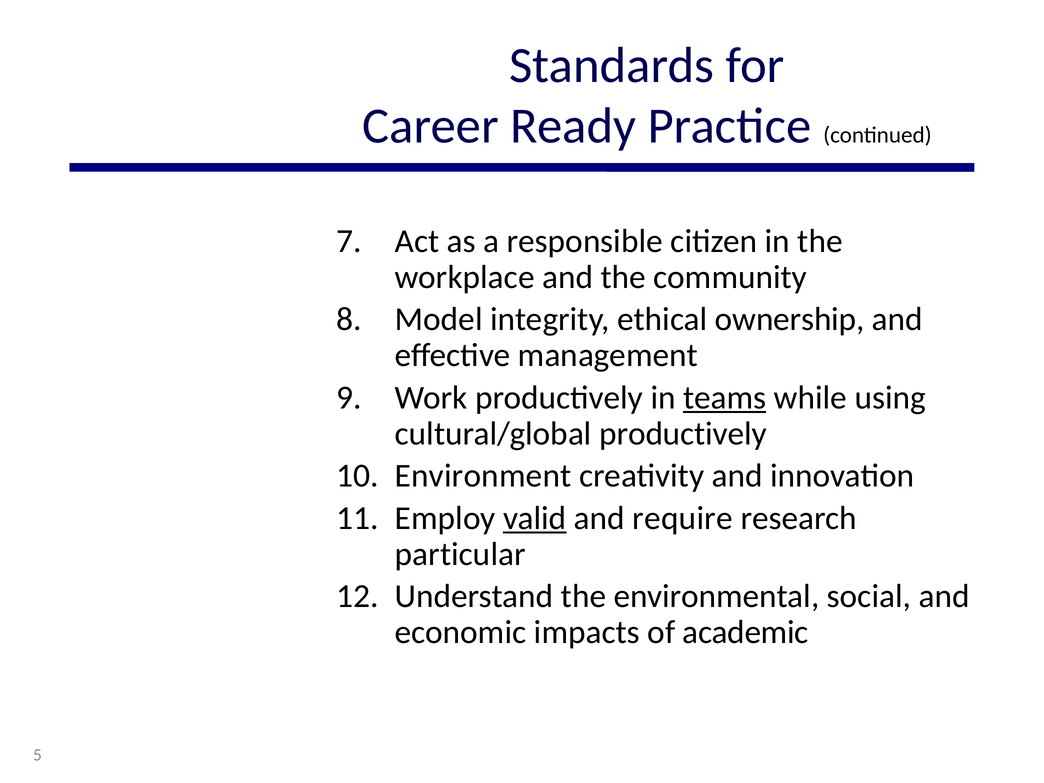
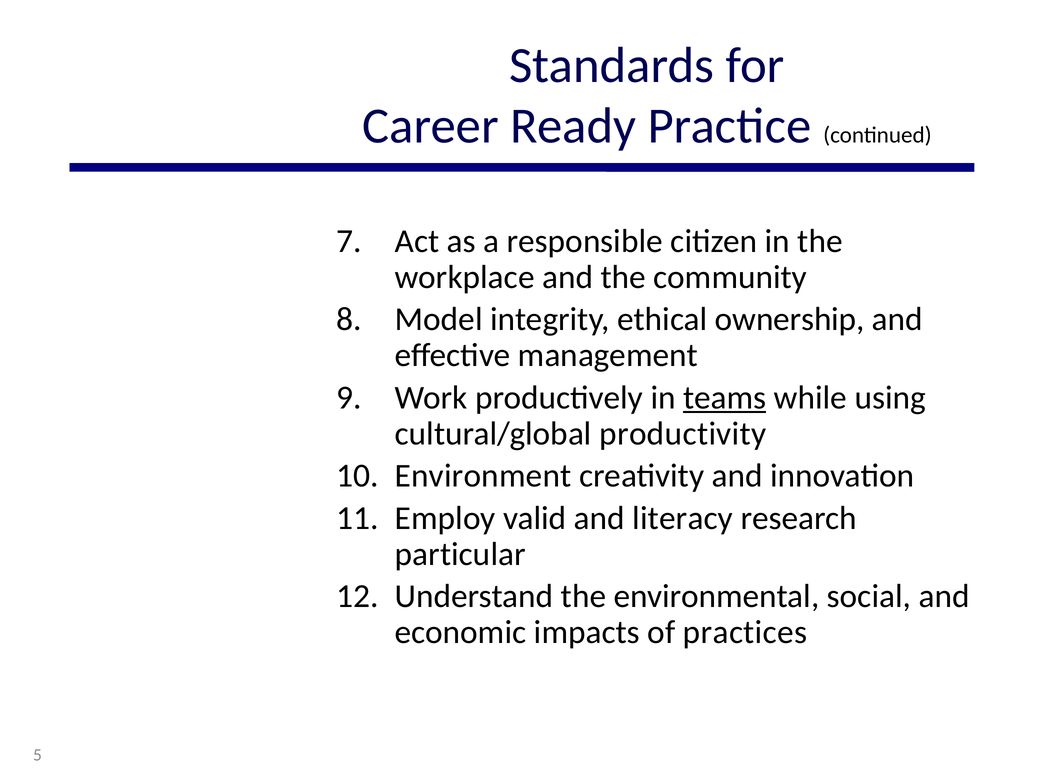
cultural/global productively: productively -> productivity (683, 434)
valid underline: present -> none (535, 518)
require: require -> literacy (683, 518)
academic: academic -> practices (745, 632)
